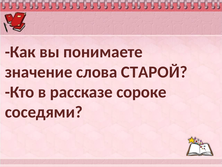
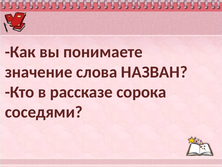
СТАРОЙ: СТАРОЙ -> НАЗВАН (154, 72)
сороке: сороке -> сорока (141, 92)
